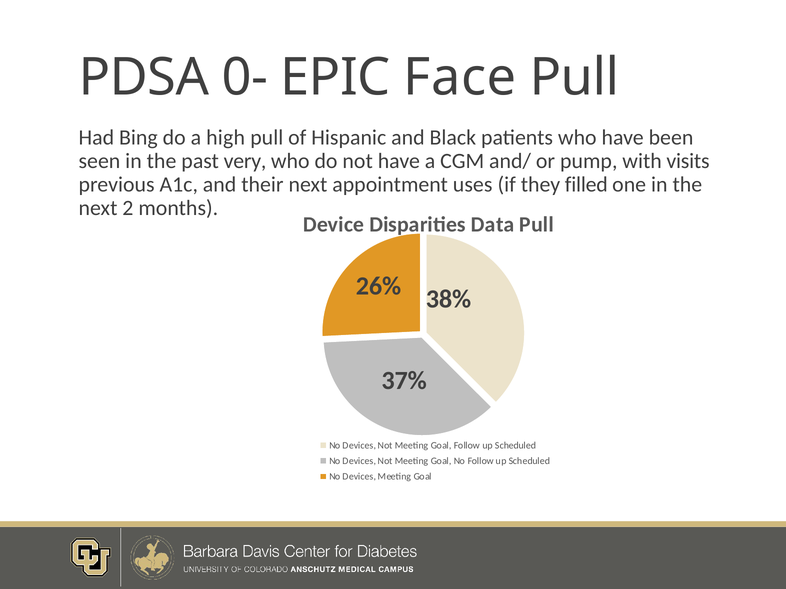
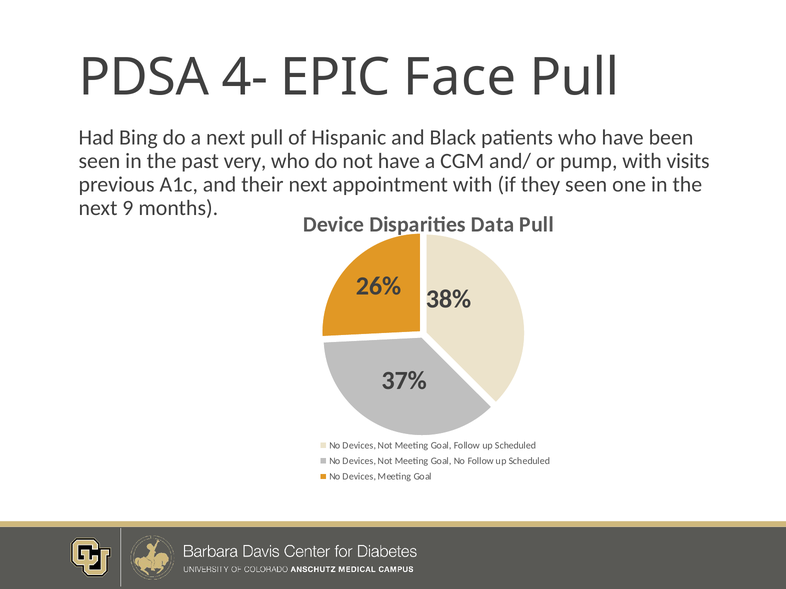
0-: 0- -> 4- (245, 78)
a high: high -> next (226, 137)
appointment uses: uses -> with (473, 185)
they filled: filled -> seen (586, 185)
2: 2 -> 9 (128, 208)
